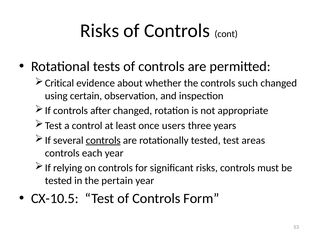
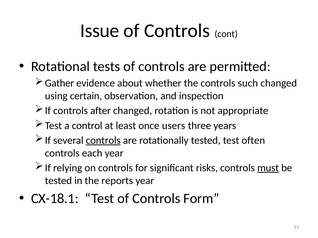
Risks: Risks -> Issue (100, 31)
Critical: Critical -> Gather (59, 83)
areas: areas -> often (253, 141)
must underline: none -> present (268, 168)
pertain: pertain -> reports (117, 181)
CX-10.5: CX-10.5 -> CX-18.1 (55, 199)
